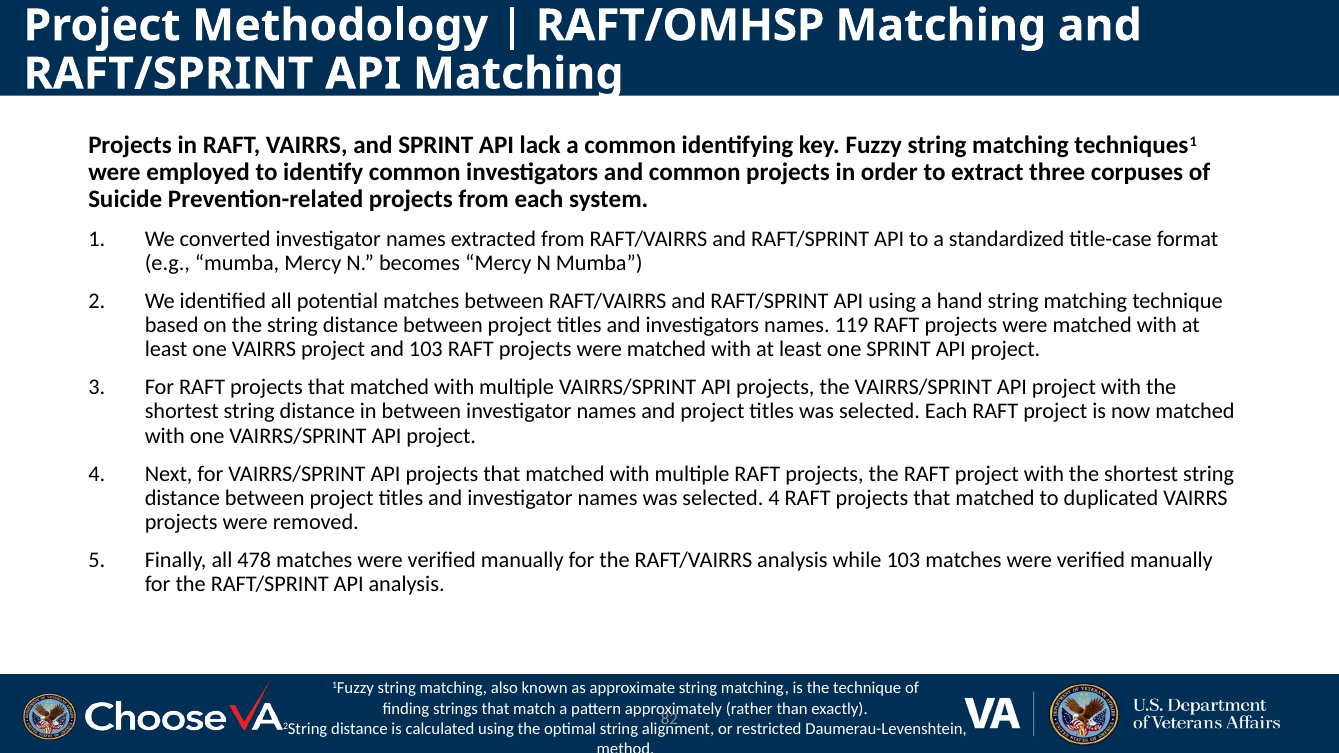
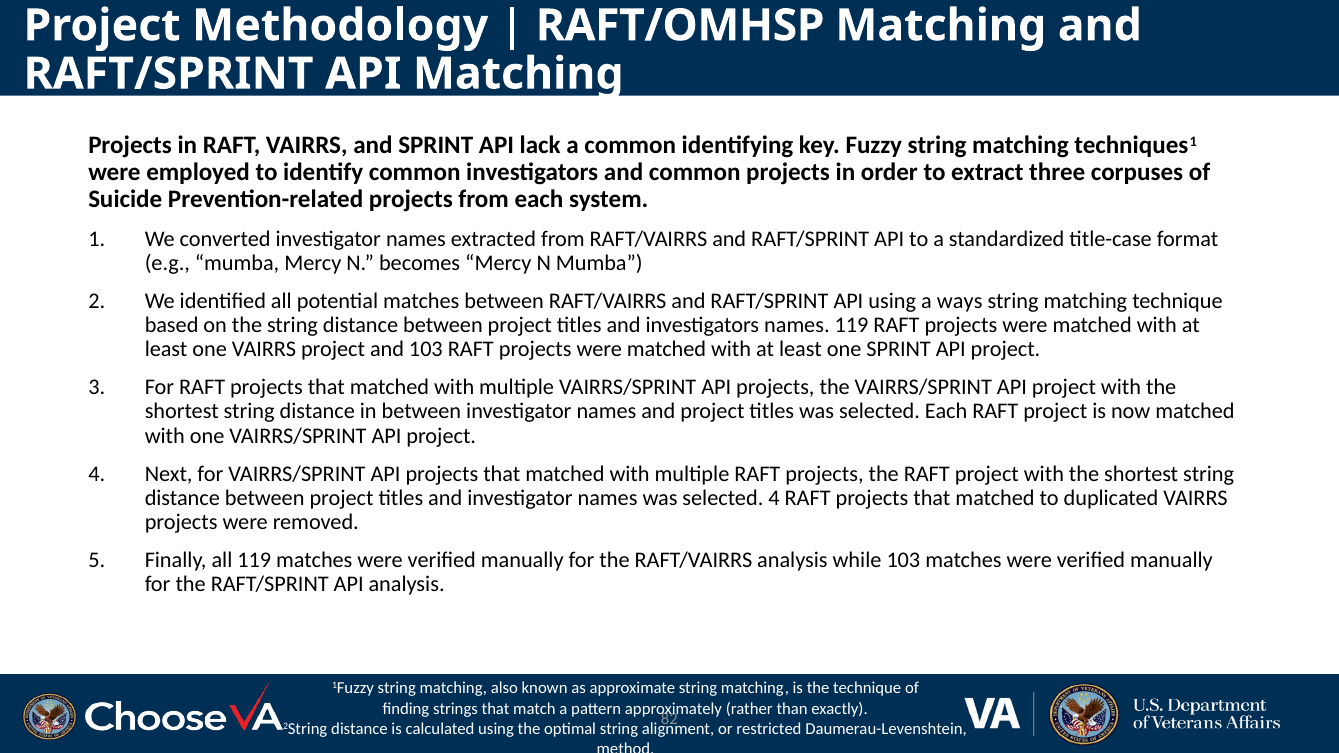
hand: hand -> ways (960, 301)
all 478: 478 -> 119 (254, 560)
